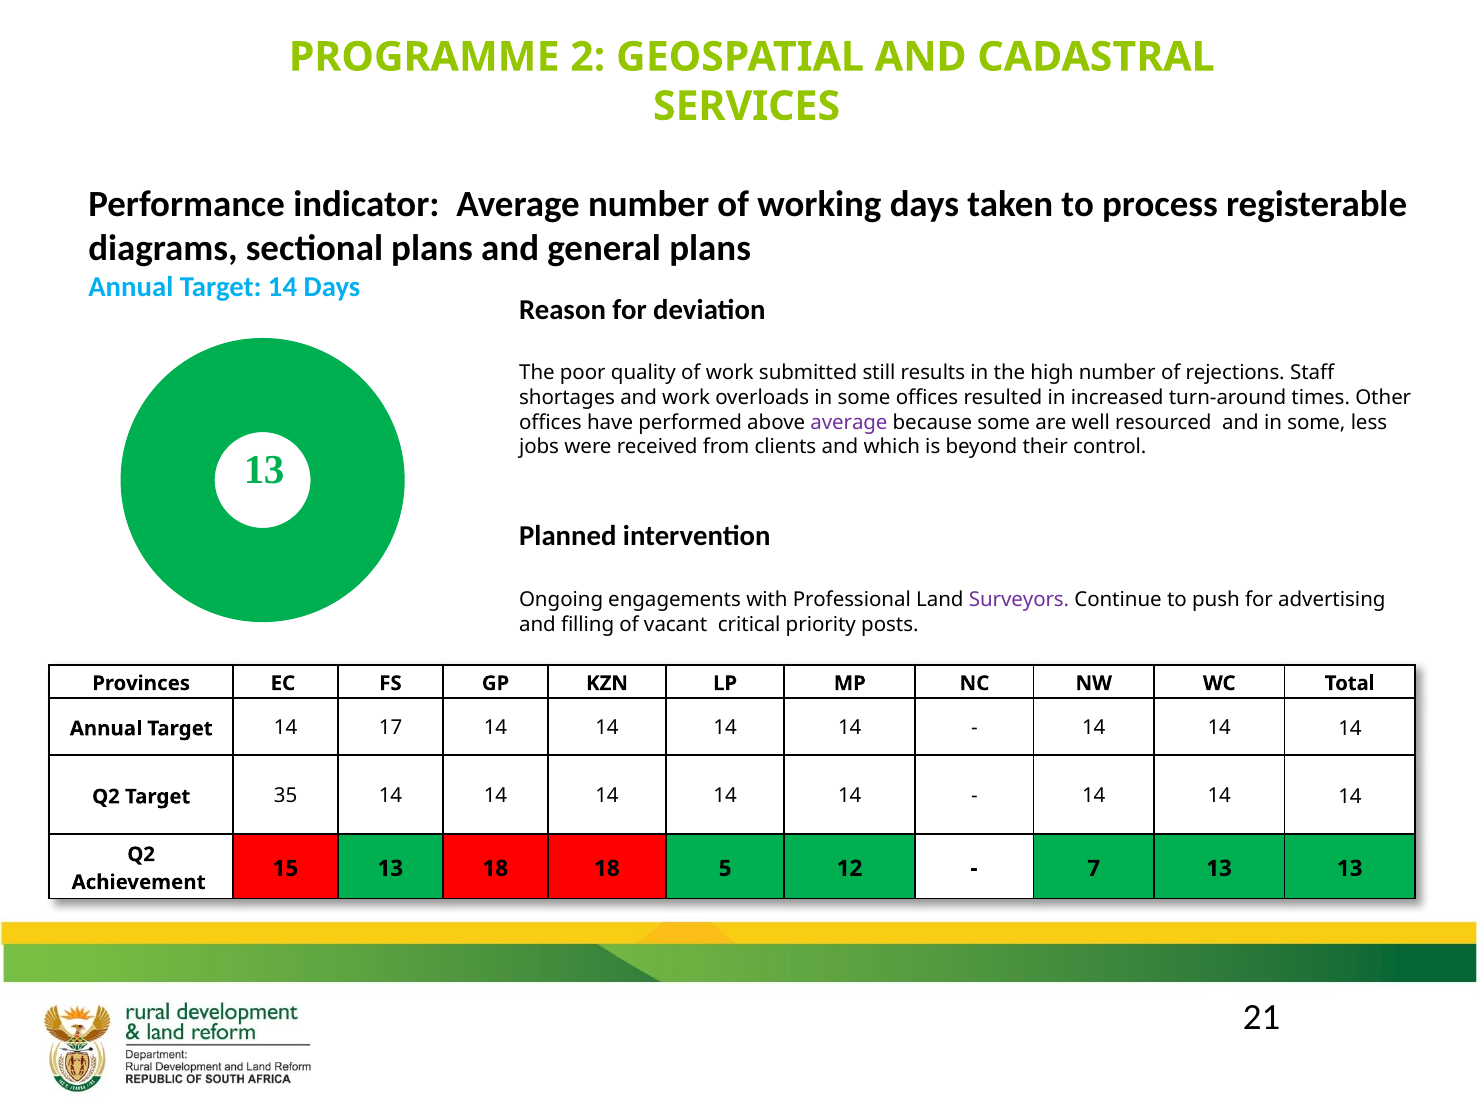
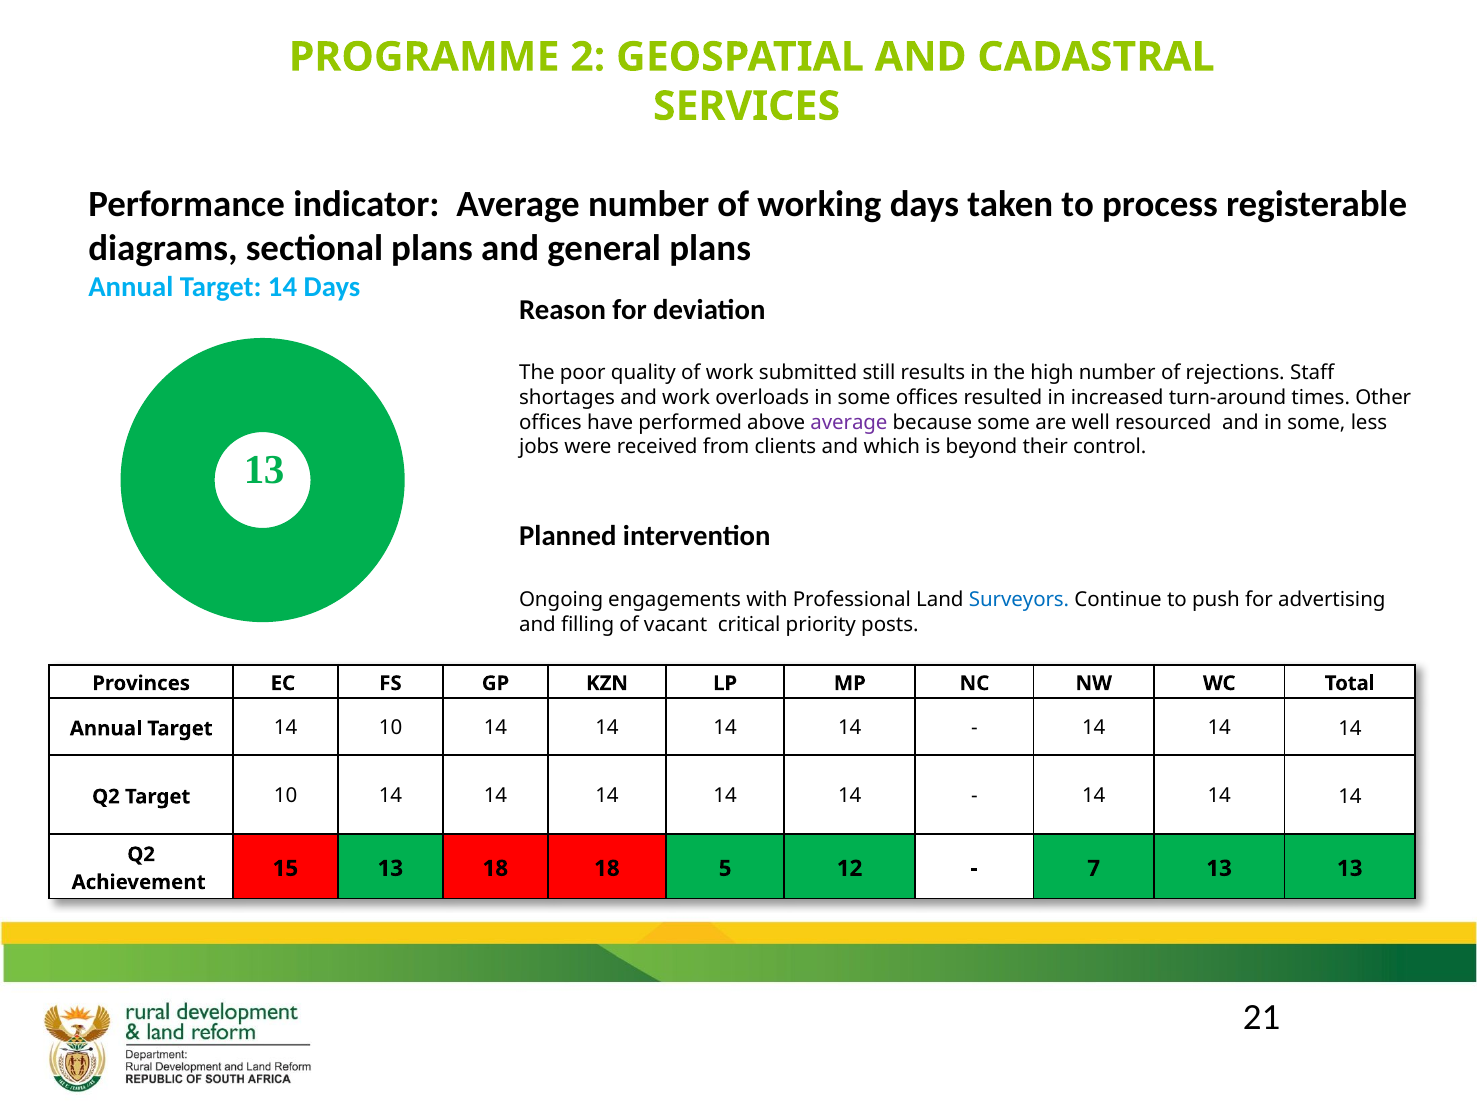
Surveyors colour: purple -> blue (1019, 600)
14 17: 17 -> 10 (391, 728)
Target 35: 35 -> 10 (286, 796)
